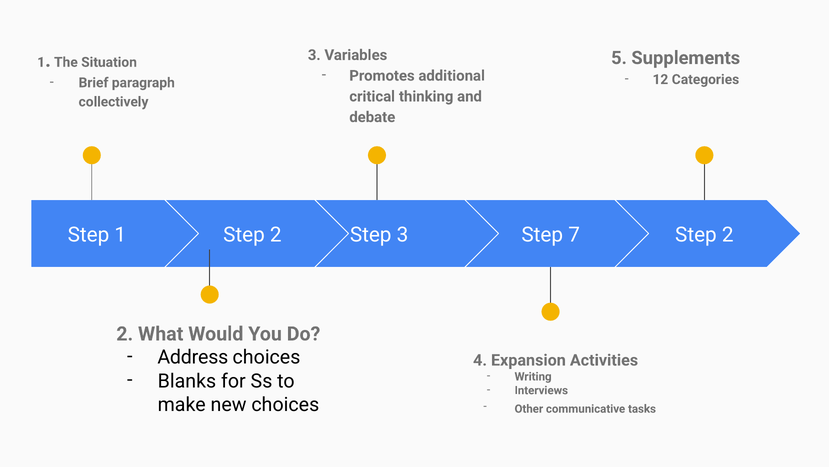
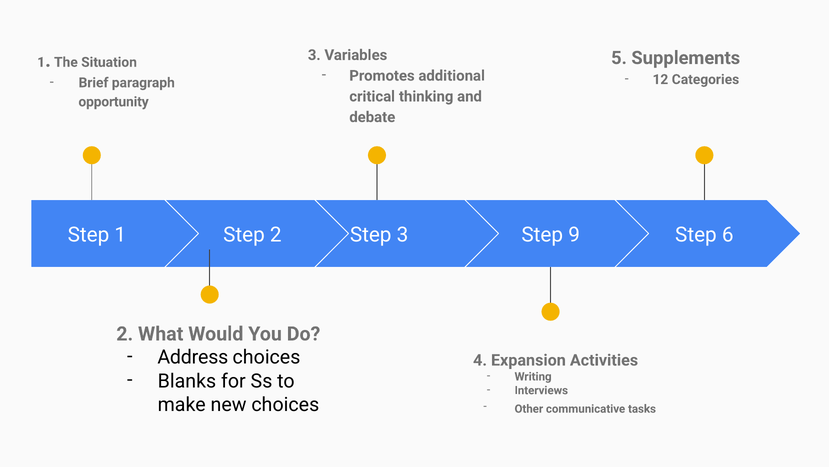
collectively: collectively -> opportunity (114, 102)
7: 7 -> 9 (574, 235)
2: 2 -> 6 (728, 235)
